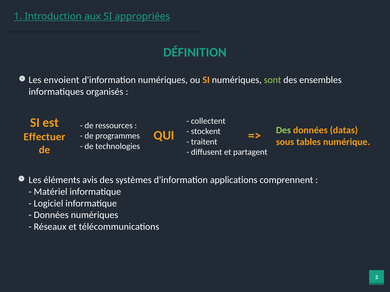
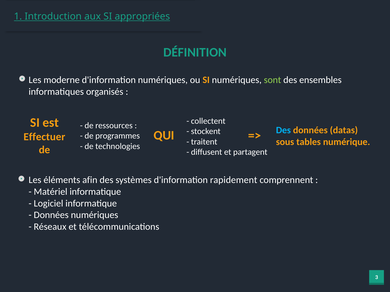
envoient: envoient -> moderne (62, 80)
Des colour: light green -> light blue (283, 130)
avis: avis -> afin (90, 180)
applications: applications -> rapidement (234, 180)
